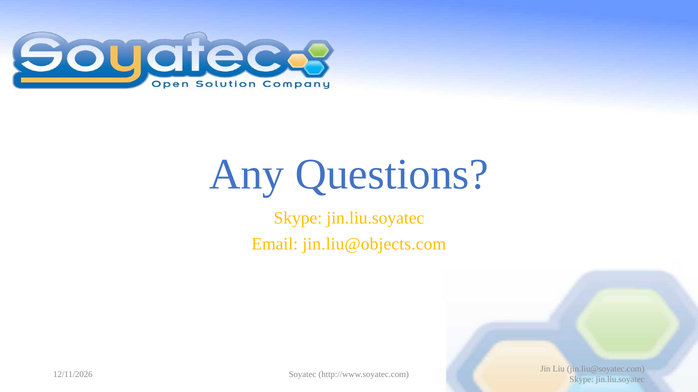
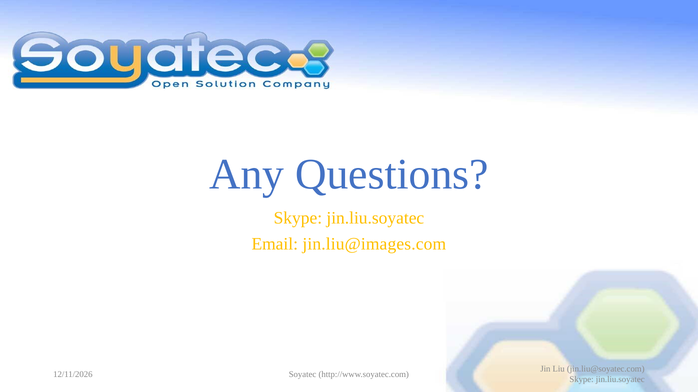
jin.liu@objects.com: jin.liu@objects.com -> jin.liu@images.com (374, 244)
